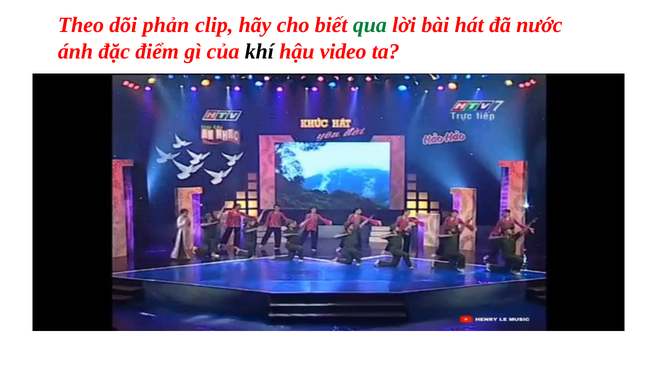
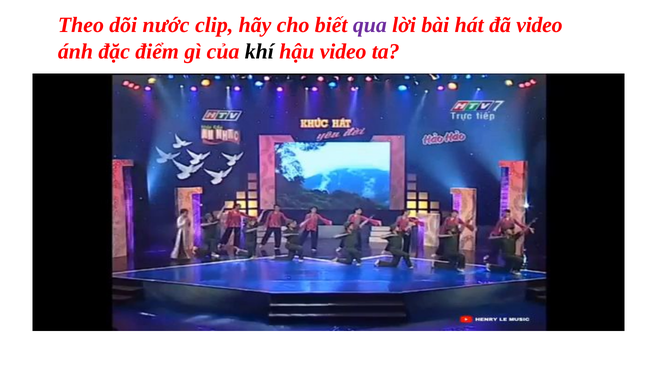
phản: phản -> nước (166, 25)
qua colour: green -> purple (370, 25)
đã nước: nước -> video (539, 25)
